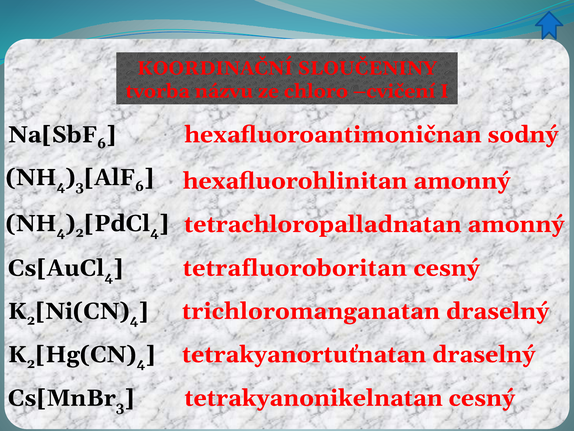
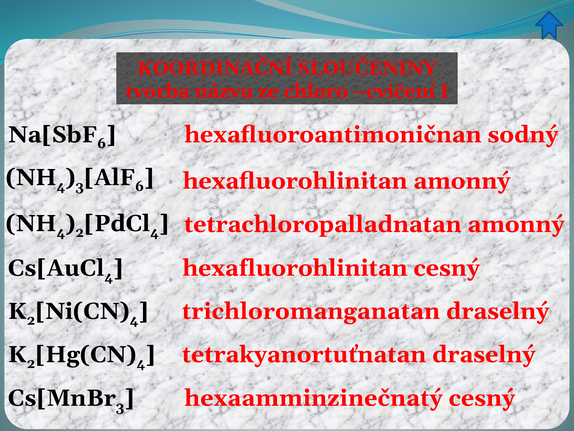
tetrafluoroboritan: tetrafluoroboritan -> hexafluorohlinitan (295, 268)
tetrakyanonikelnatan: tetrakyanonikelnatan -> hexaamminzinečnatý (313, 398)
